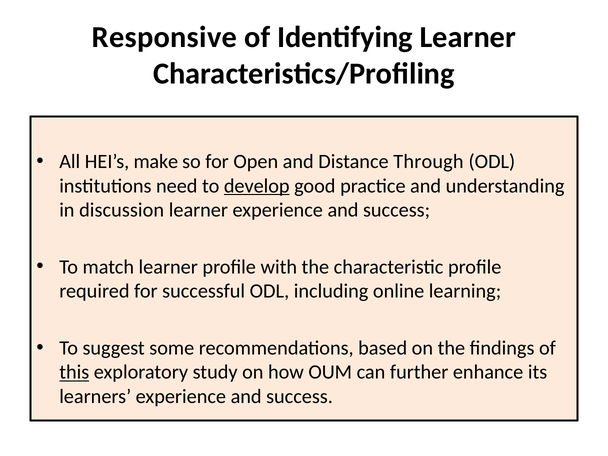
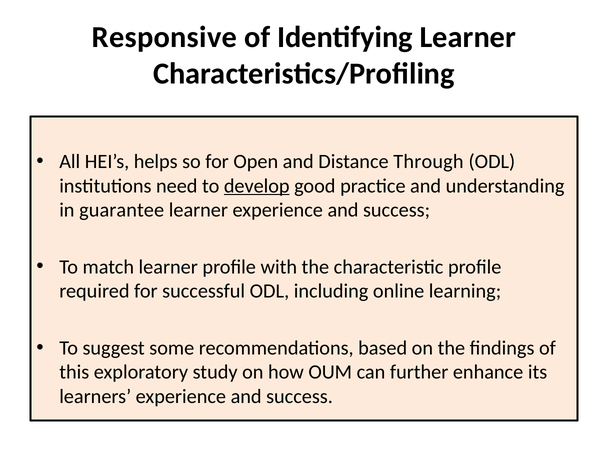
make: make -> helps (156, 162)
discussion: discussion -> guarantee (122, 210)
this underline: present -> none (74, 372)
